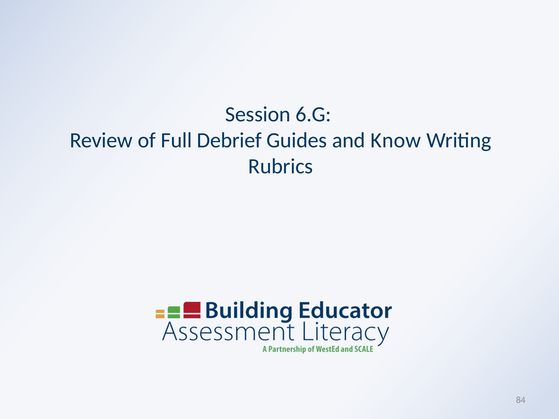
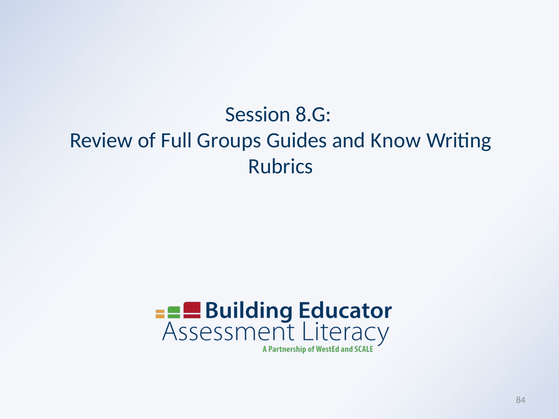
6.G: 6.G -> 8.G (313, 114)
Debrief: Debrief -> Groups (229, 140)
